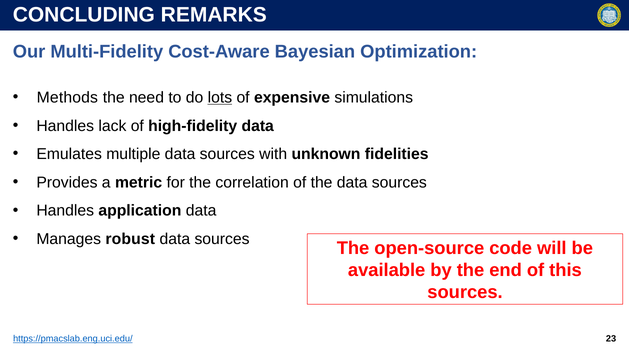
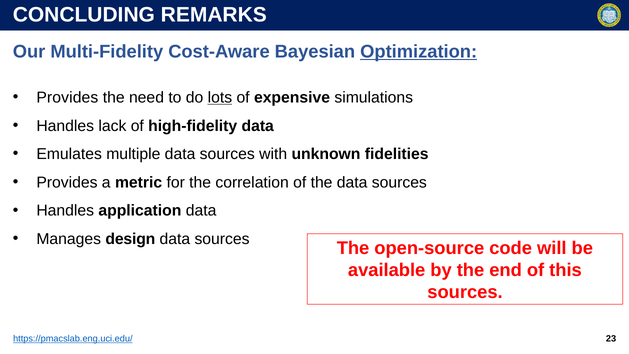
Optimization underline: none -> present (419, 51)
Methods: Methods -> Provides (67, 97)
robust: robust -> design (130, 239)
